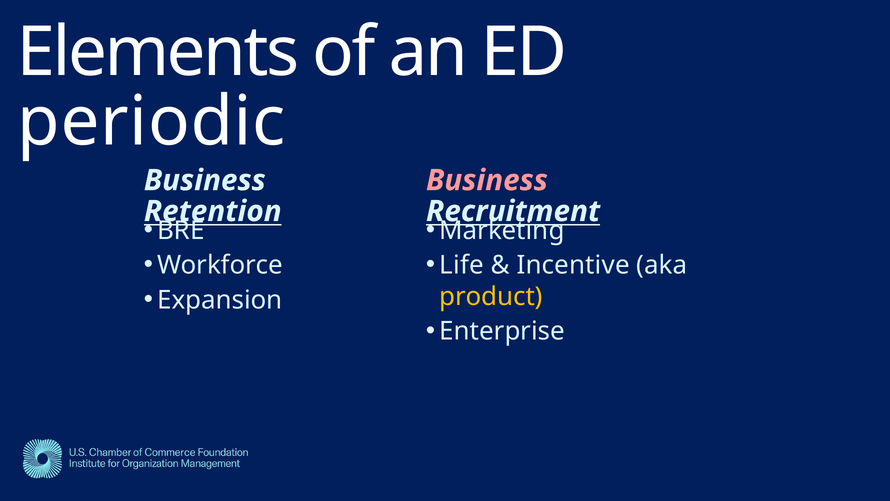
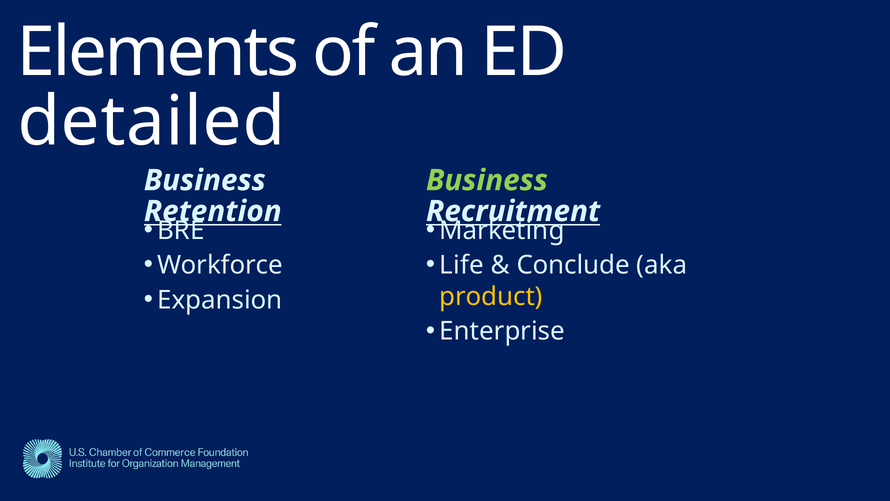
periodic: periodic -> detailed (151, 122)
Business colour: pink -> light green (487, 180)
Incentive: Incentive -> Conclude (573, 265)
